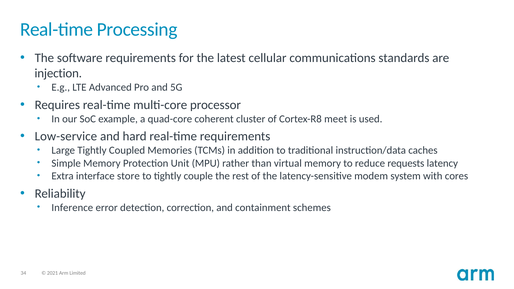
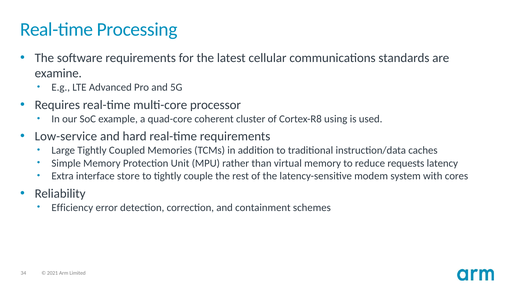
injection: injection -> examine (58, 73)
meet: meet -> using (336, 119)
Inference: Inference -> Efficiency (72, 208)
